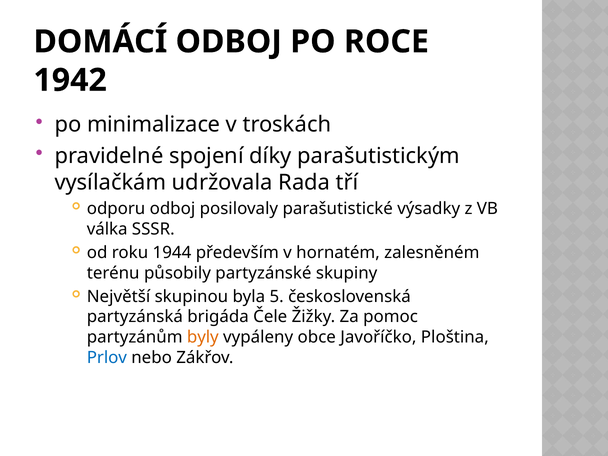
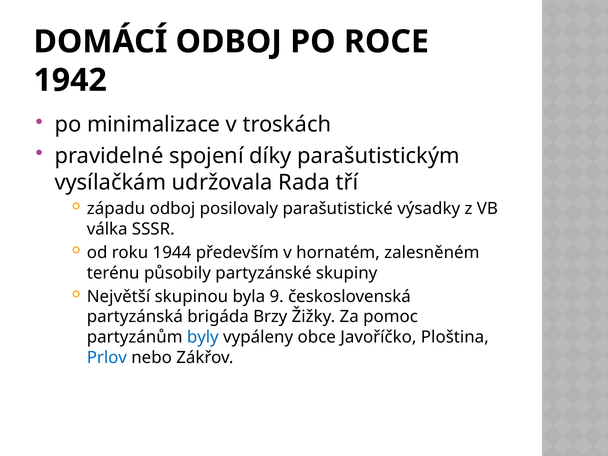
odporu: odporu -> západu (116, 209)
5: 5 -> 9 (277, 297)
Čele: Čele -> Brzy (270, 317)
byly colour: orange -> blue (203, 337)
